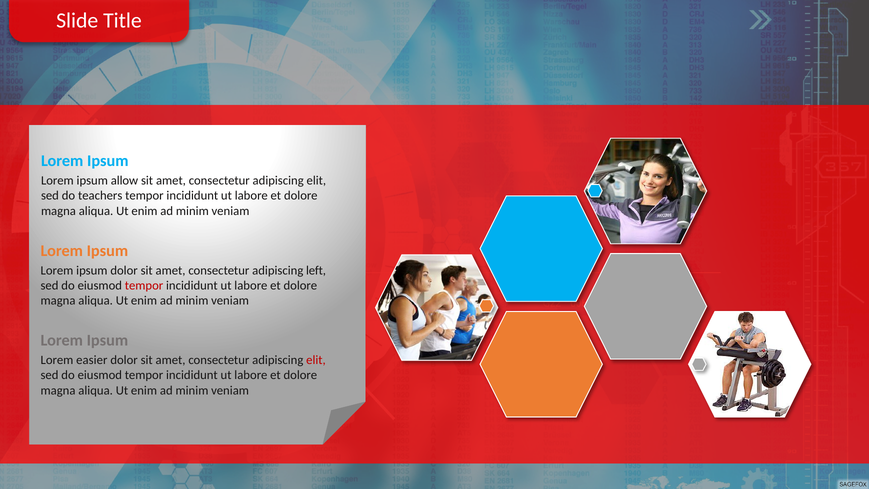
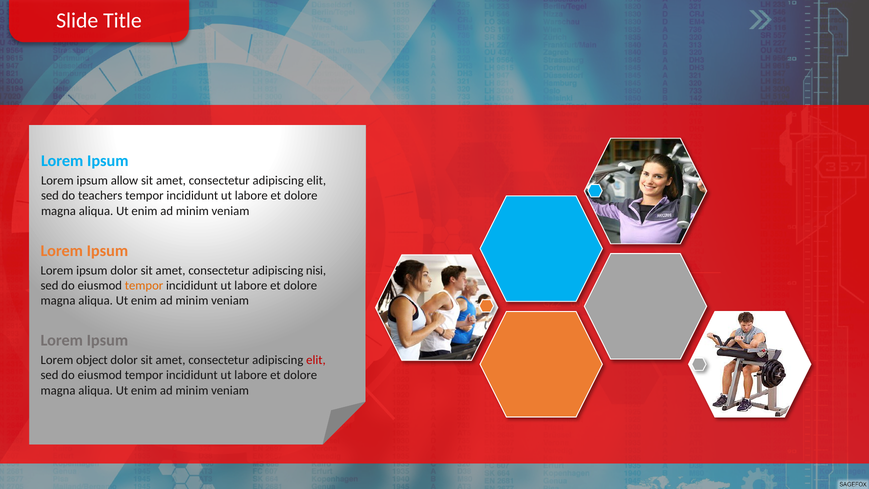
left: left -> nisi (316, 270)
tempor colour: red -> orange (144, 285)
easier: easier -> object (92, 360)
